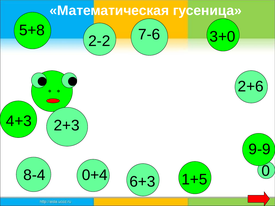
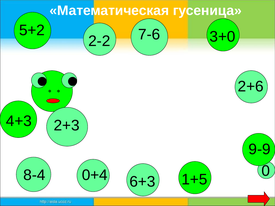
5+8: 5+8 -> 5+2 (32, 30)
